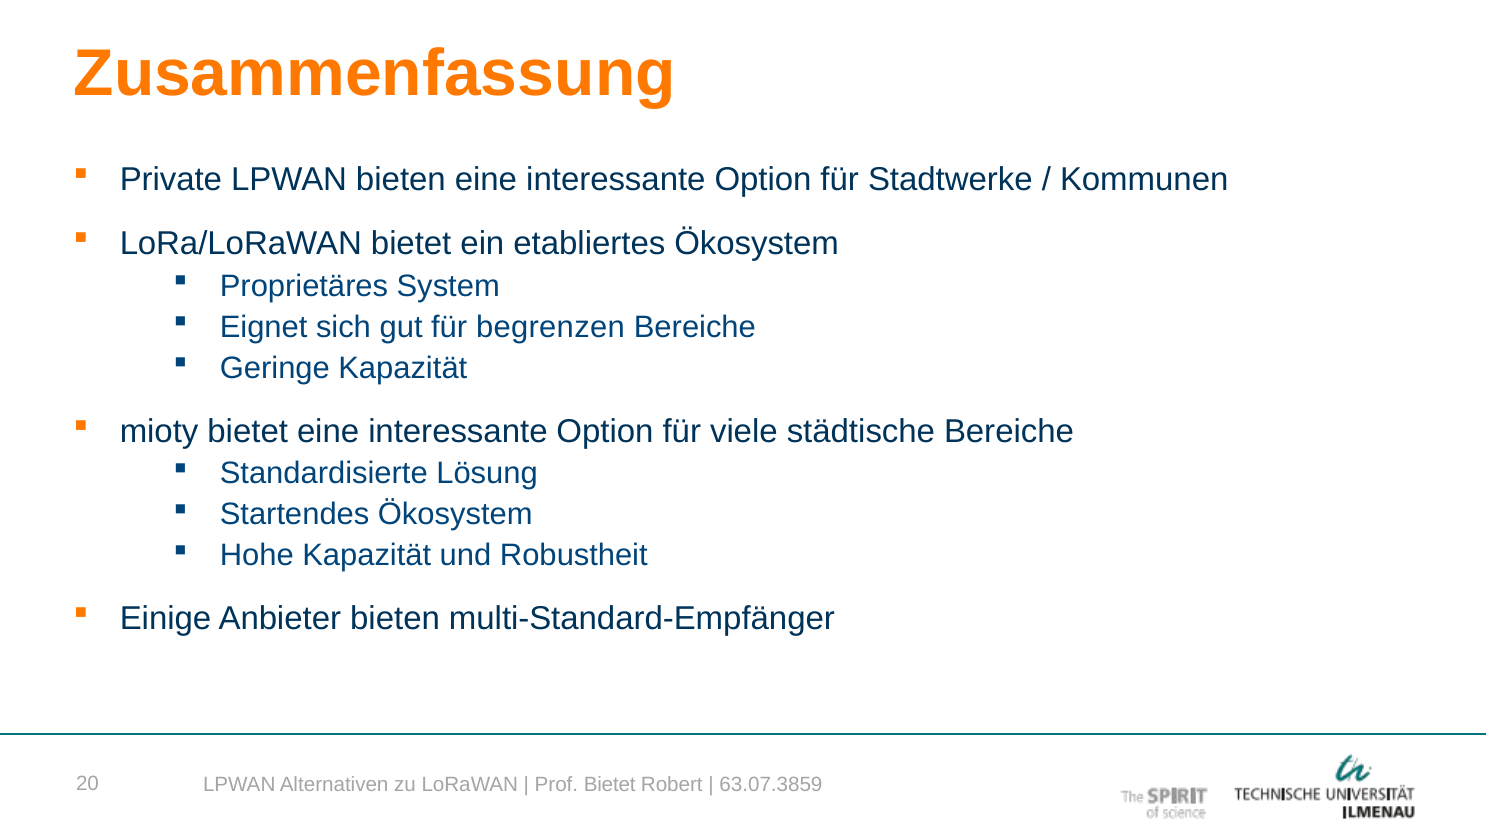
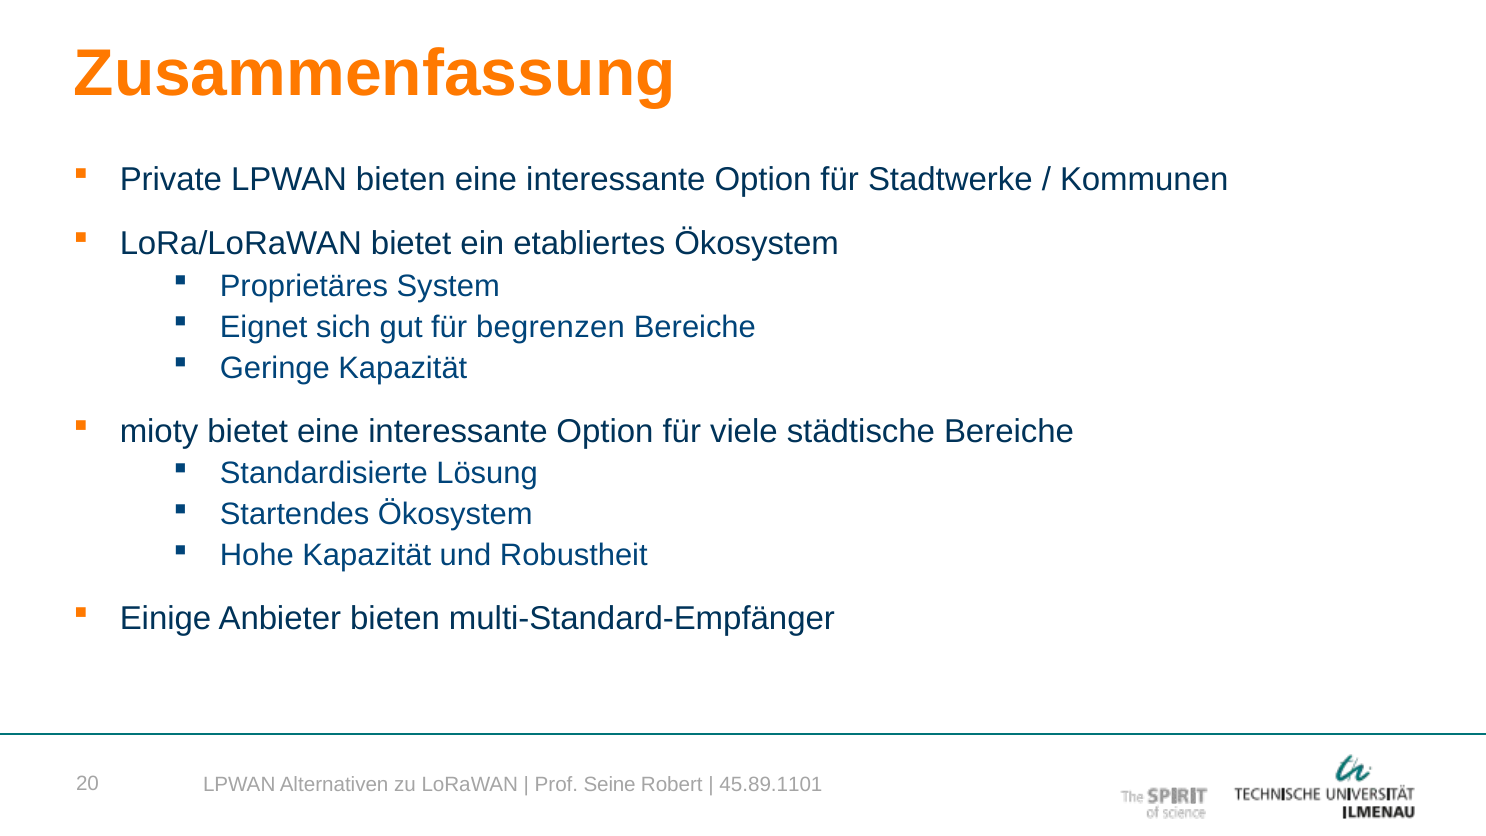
Prof Bietet: Bietet -> Seine (610, 784)
63.07.3859: 63.07.3859 -> 45.89.1101 (771, 784)
